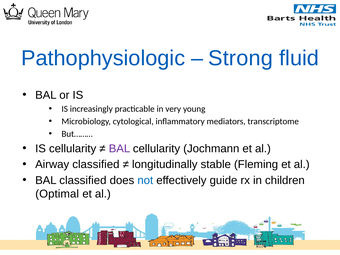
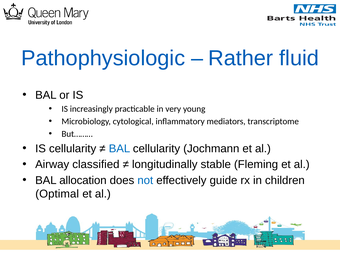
Strong: Strong -> Rather (241, 58)
BAL colour: purple -> blue (119, 149)
BAL classified: classified -> allocation (83, 180)
